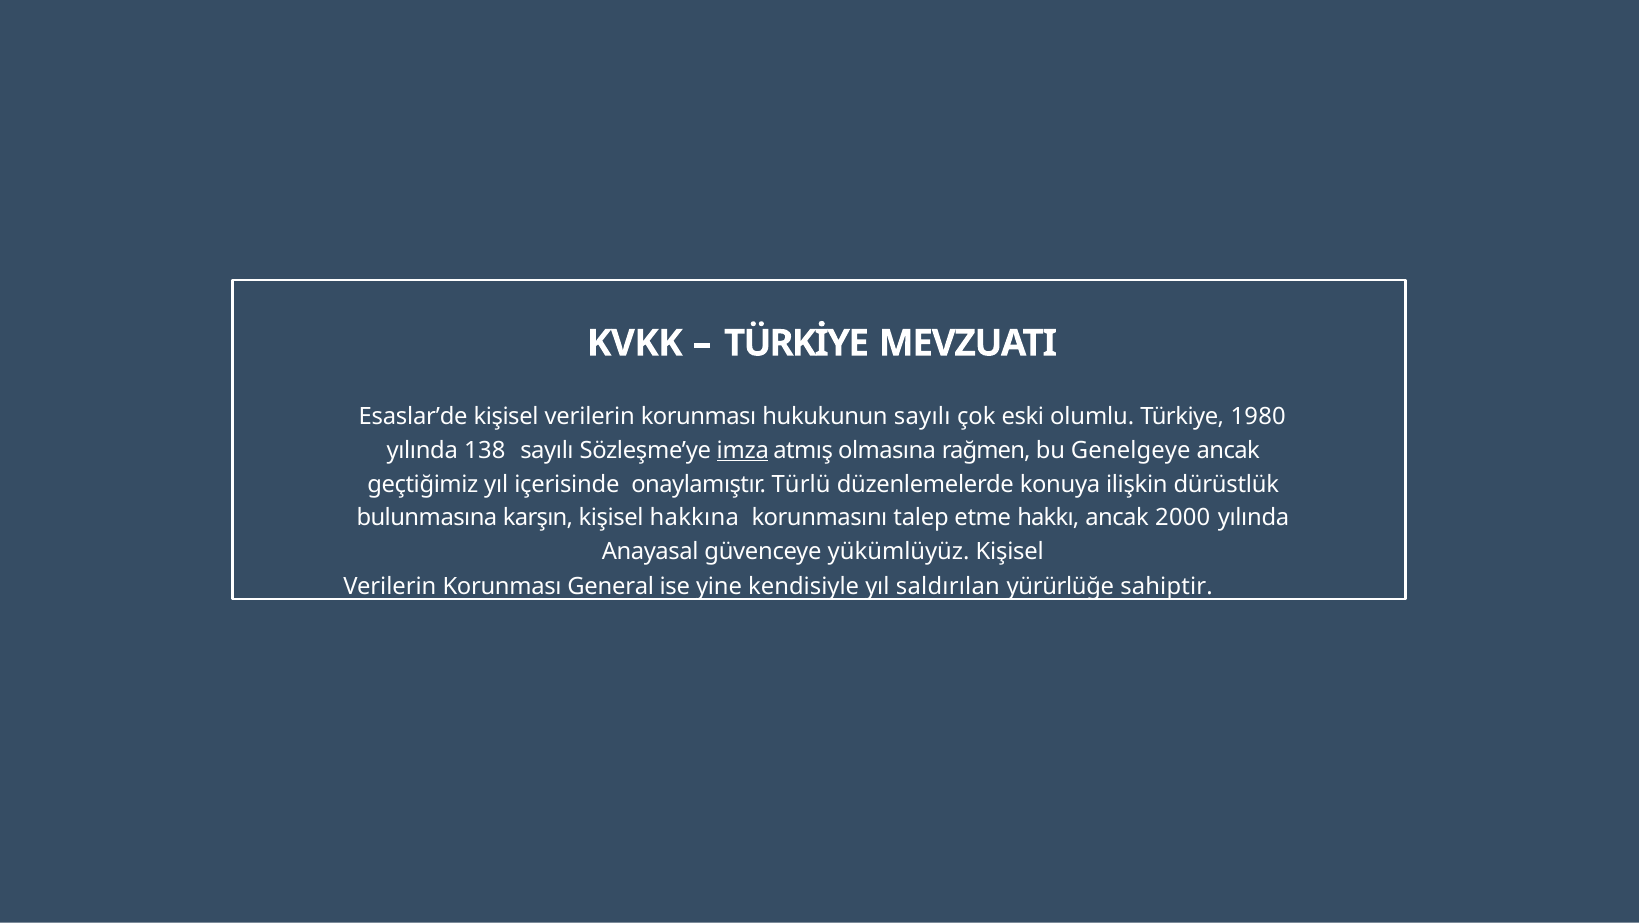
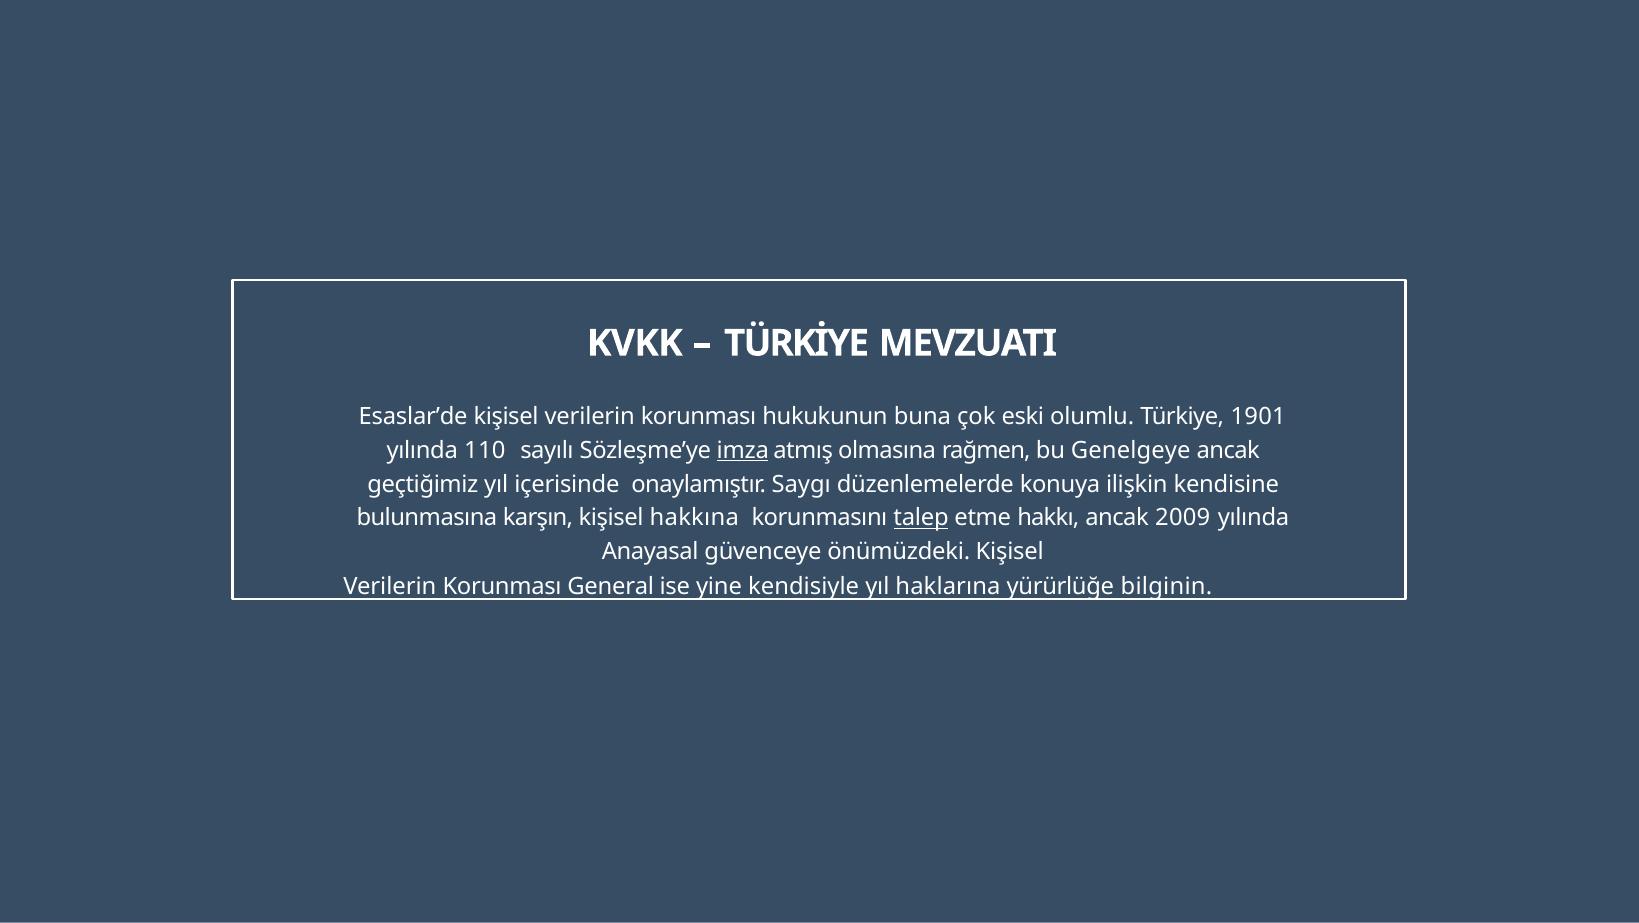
hukukunun sayılı: sayılı -> buna (922, 416)
1980: 1980 -> 1901 (1258, 416)
138: 138 -> 110 (485, 450)
Türlü: Türlü -> Saygı (801, 484)
dürüstlük: dürüstlük -> kendisine (1226, 484)
talep underline: none -> present (921, 518)
2000: 2000 -> 2009 (1183, 518)
yükümlüyüz: yükümlüyüz -> önümüzdeki (899, 552)
saldırılan: saldırılan -> haklarına (948, 586)
sahiptir: sahiptir -> bilginin (1166, 586)
